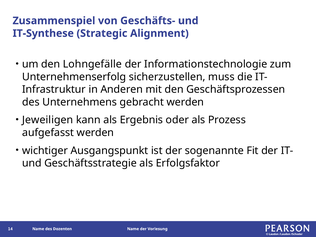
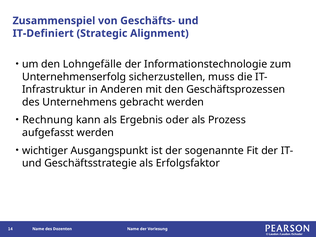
IT-Synthese: IT-Synthese -> IT-Definiert (43, 33)
Jeweiligen: Jeweiligen -> Rechnung (48, 120)
